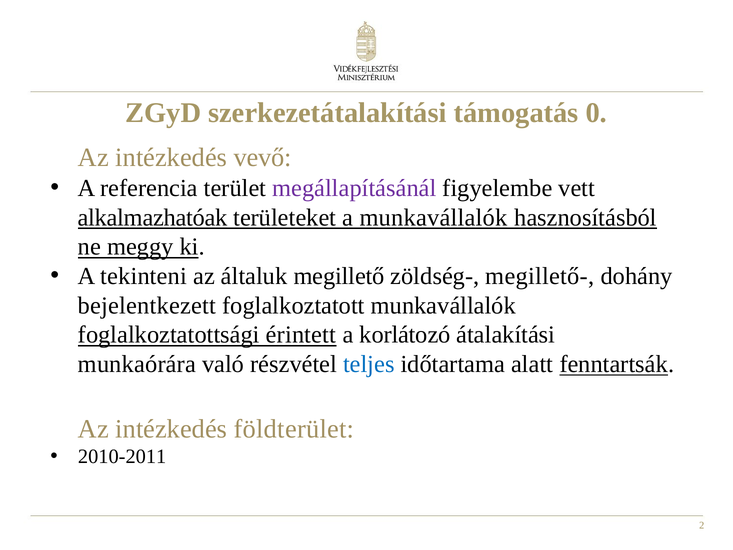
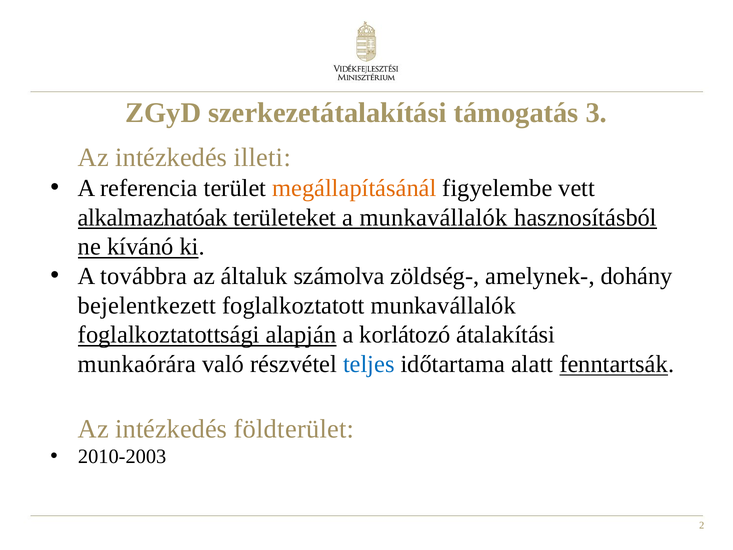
0: 0 -> 3 (596, 113)
vevő: vevő -> illeti (262, 158)
megállapításánál colour: purple -> orange (354, 188)
meggy: meggy -> kívánó (140, 247)
tekinteni: tekinteni -> továbbra (144, 276)
megillető: megillető -> számolva (339, 276)
megillető-: megillető- -> amelynek- (540, 276)
érintett: érintett -> alapján (301, 335)
2010-2011: 2010-2011 -> 2010-2003 (122, 457)
